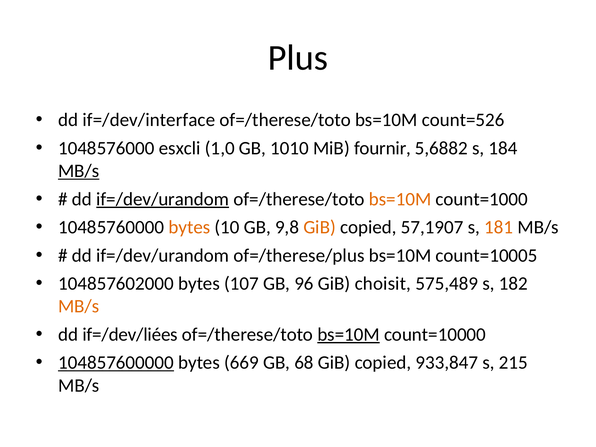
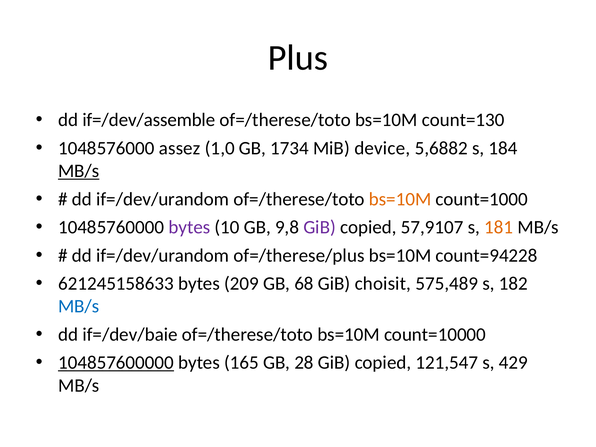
if=/dev/interface: if=/dev/interface -> if=/dev/assemble (149, 120)
count=526: count=526 -> count=130 (463, 120)
esxcli: esxcli -> assez (180, 148)
1010: 1010 -> 1734 (289, 148)
fournir: fournir -> device (382, 148)
if=/dev/urandom underline: present -> none (163, 199)
bytes colour: orange -> purple (189, 227)
GiB colour: orange -> purple (320, 227)
57,1907: 57,1907 -> 57,9107 (432, 227)
count=10005: count=10005 -> count=94228 (487, 255)
104857602000: 104857602000 -> 621245158633 (116, 284)
107: 107 -> 209 (242, 284)
96: 96 -> 68 (304, 284)
MB/s colour: orange -> blue (79, 306)
if=/dev/liées: if=/dev/liées -> if=/dev/baie (130, 334)
bs=10M underline: present -> none (349, 334)
669: 669 -> 165 (242, 363)
68: 68 -> 28 (304, 363)
933,847: 933,847 -> 121,547 (447, 363)
215: 215 -> 429 (513, 363)
